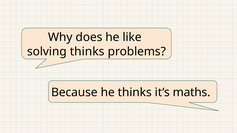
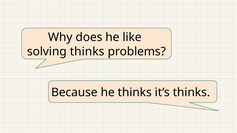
it’s maths: maths -> thinks (191, 93)
